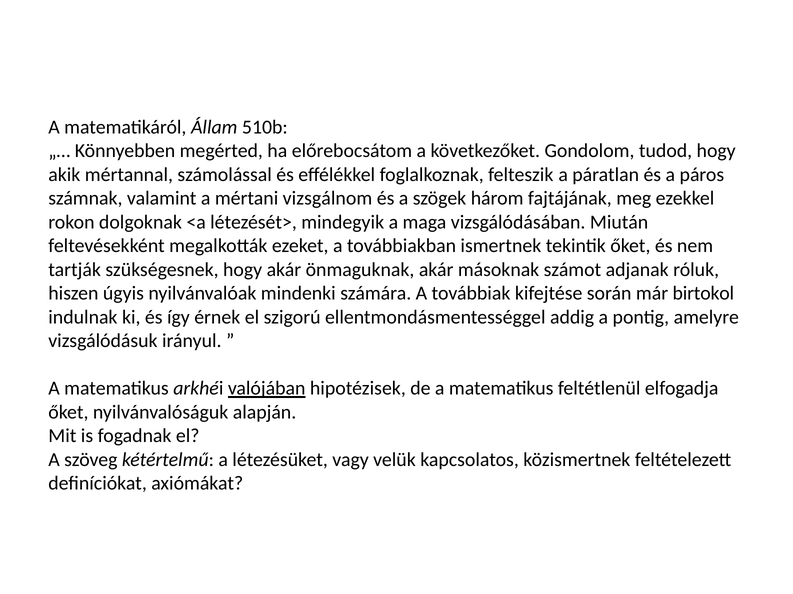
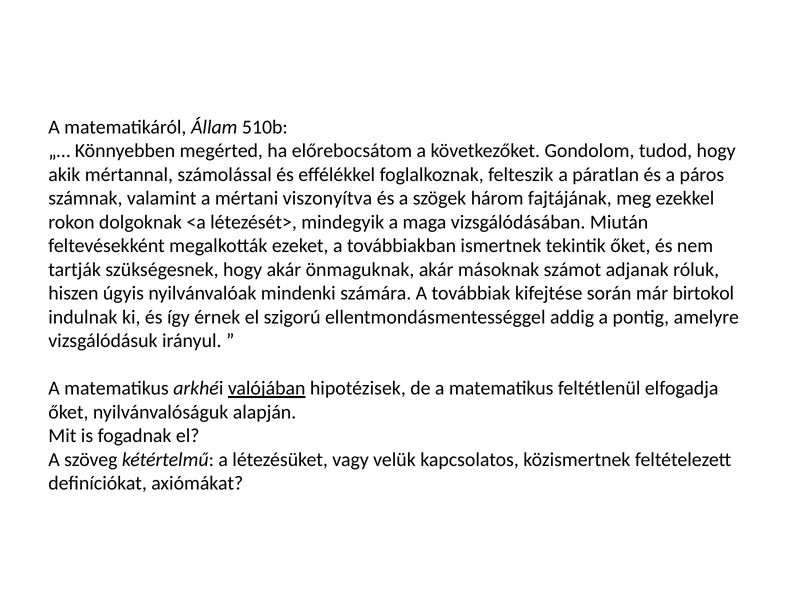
vizsgálnom: vizsgálnom -> viszonyítva (327, 199)
